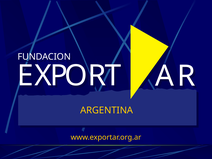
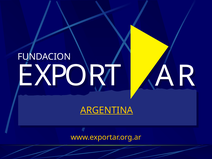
ARGENTINA underline: none -> present (107, 110)
